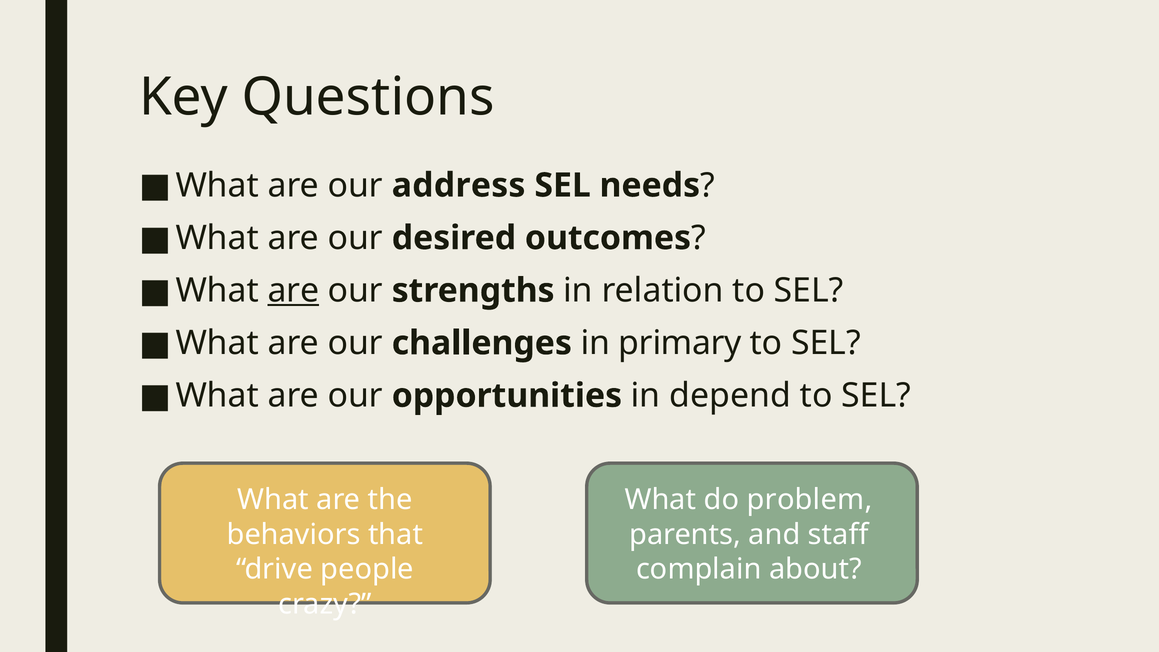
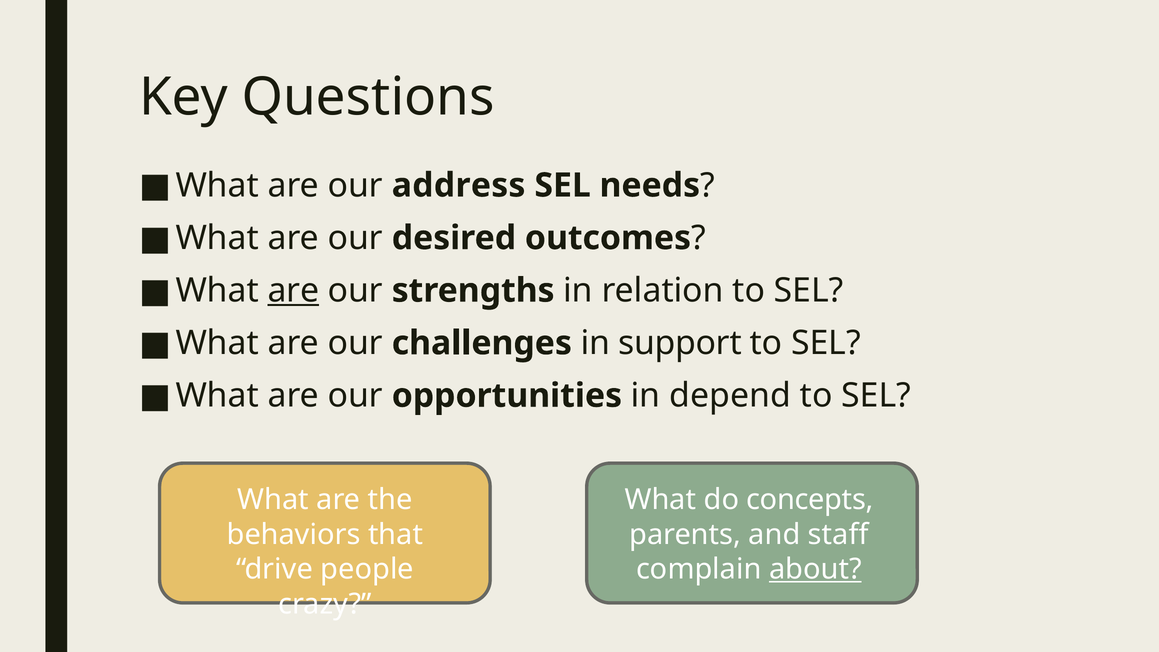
primary: primary -> support (680, 343)
problem: problem -> concepts (810, 500)
about underline: none -> present (815, 569)
